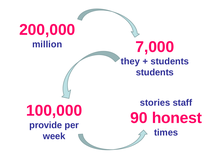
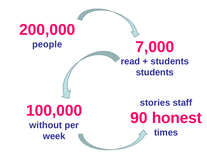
million: million -> people (47, 44)
they: they -> read (130, 61)
provide: provide -> without (46, 125)
